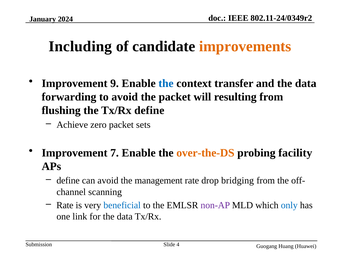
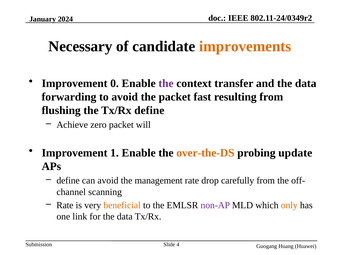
Including: Including -> Necessary (80, 46)
9: 9 -> 0 (115, 83)
the colour: blue -> purple (166, 83)
will: will -> fast (202, 97)
sets: sets -> will (143, 125)
7: 7 -> 1 (115, 153)
facility: facility -> update (295, 153)
bridging: bridging -> carefully (238, 181)
beneficial colour: blue -> orange (122, 205)
only colour: blue -> orange (289, 205)
